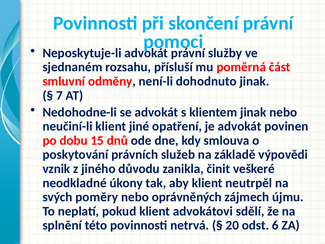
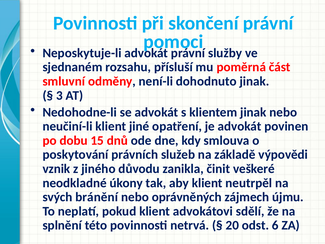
7: 7 -> 3 (59, 95)
poměry: poměry -> bránění (97, 197)
